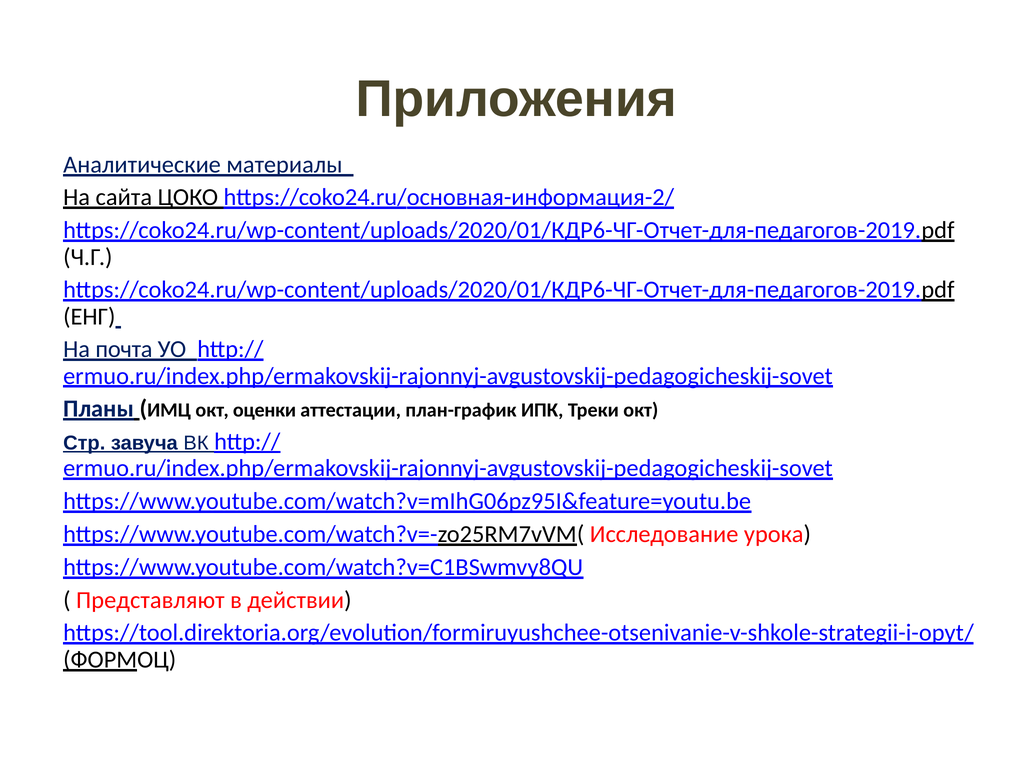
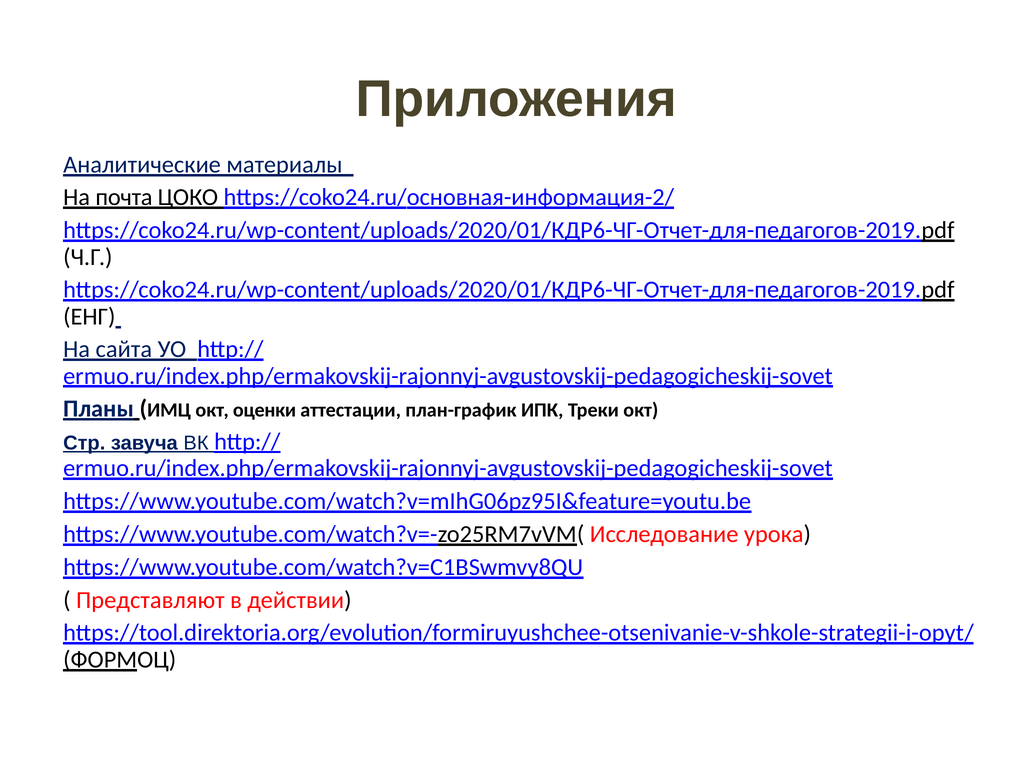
сайта: сайта -> почта (124, 197)
почта: почта -> сайта (124, 349)
